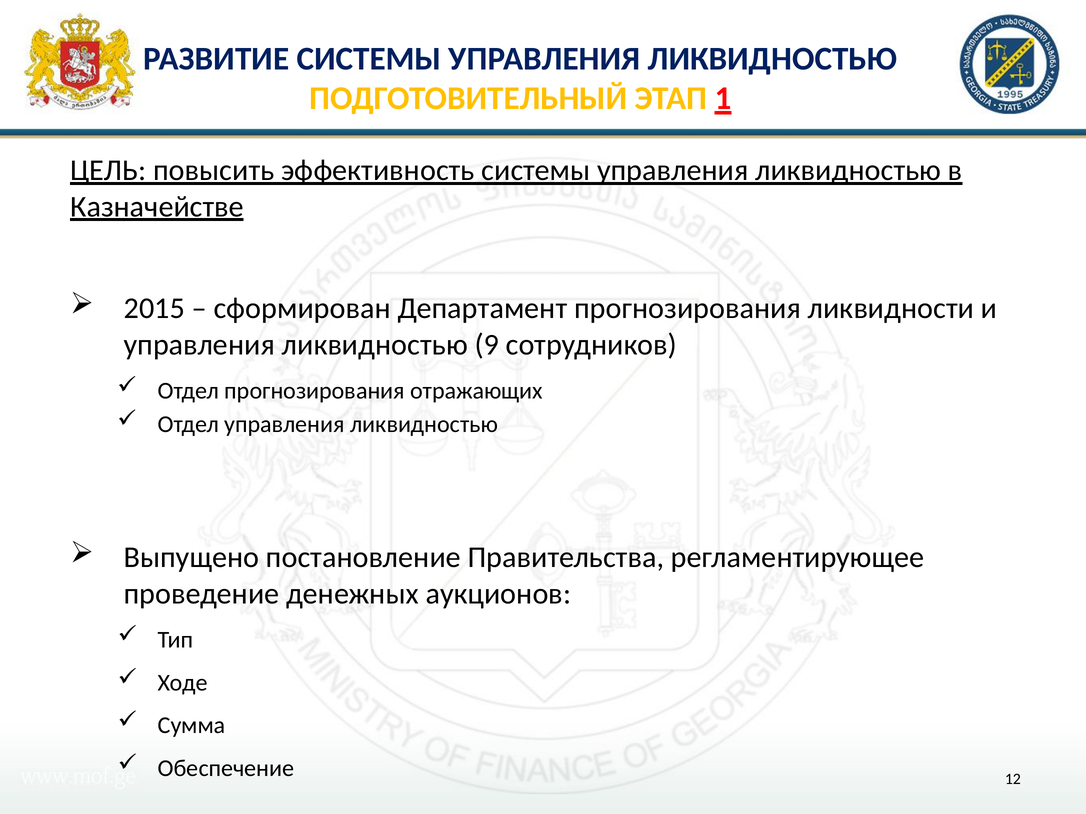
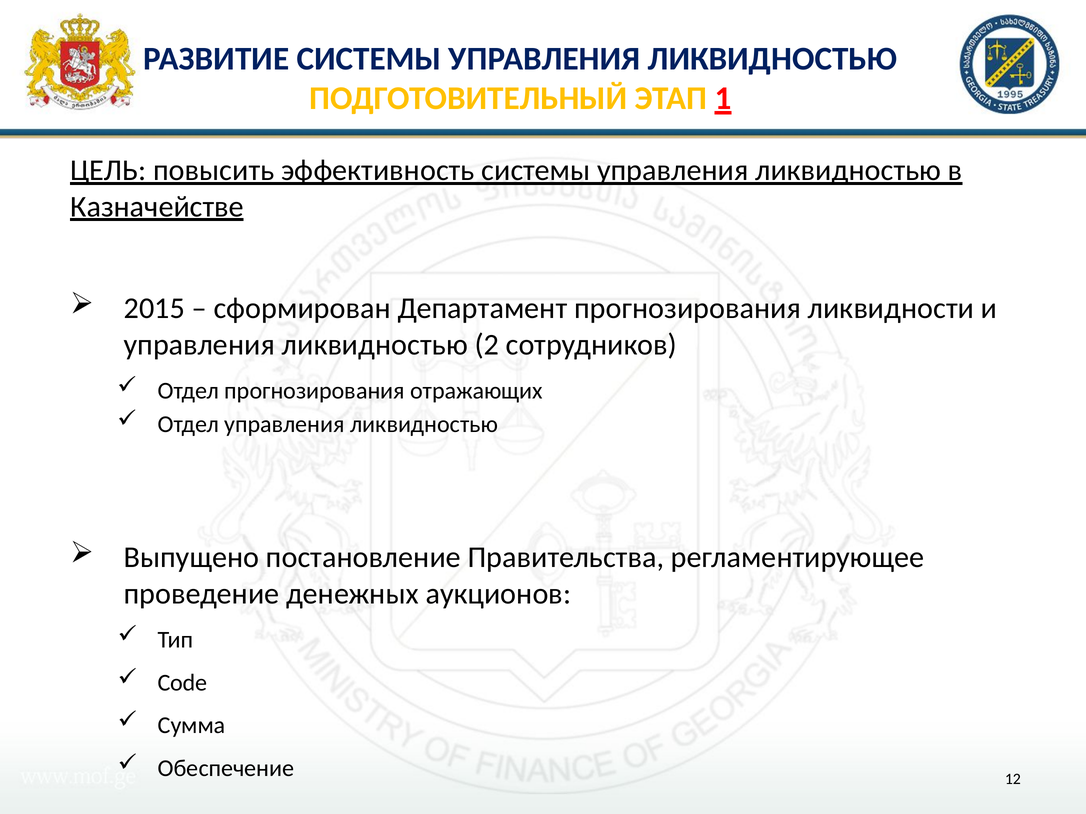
9: 9 -> 2 (487, 345)
Ходе: Ходе -> Code (183, 683)
